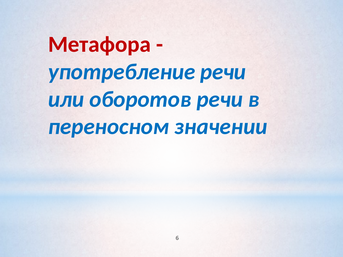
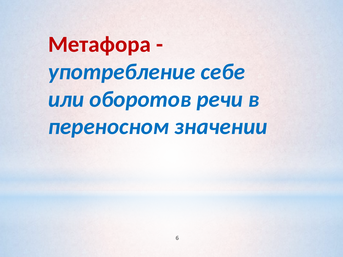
употребление речи: речи -> себе (223, 72)
